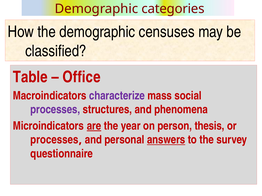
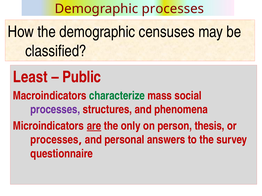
Demographic categories: categories -> processes (173, 9)
Table: Table -> Least (30, 77)
Office: Office -> Public (82, 77)
characterize colour: purple -> green (117, 96)
year: year -> only (131, 126)
answers underline: present -> none (166, 140)
